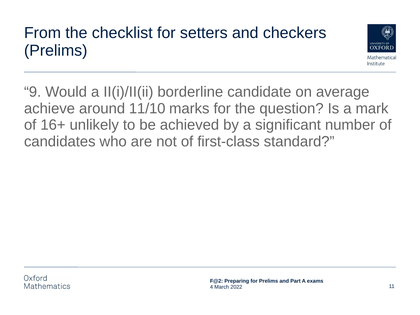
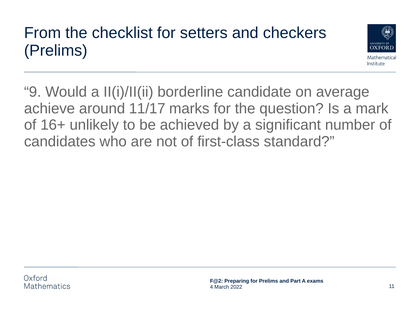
11/10: 11/10 -> 11/17 (147, 108)
